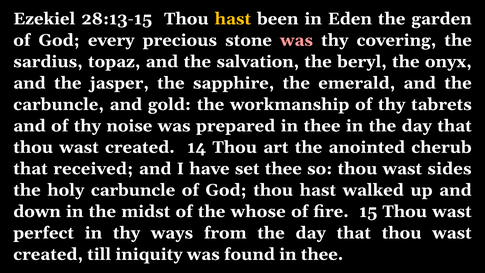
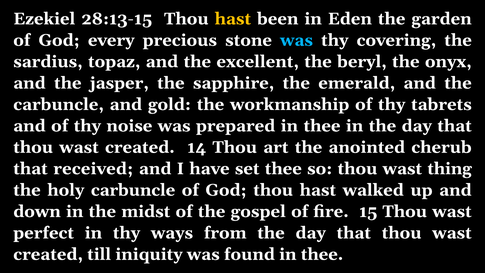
was colour: pink -> light blue (297, 40)
salvation: salvation -> excellent (258, 62)
sides: sides -> thing (450, 169)
whose: whose -> gospel (258, 211)
